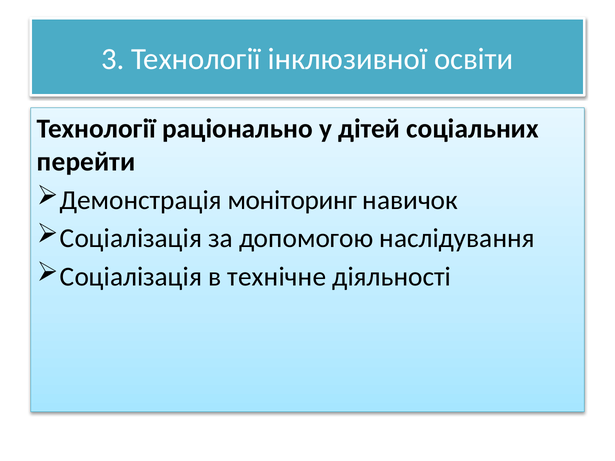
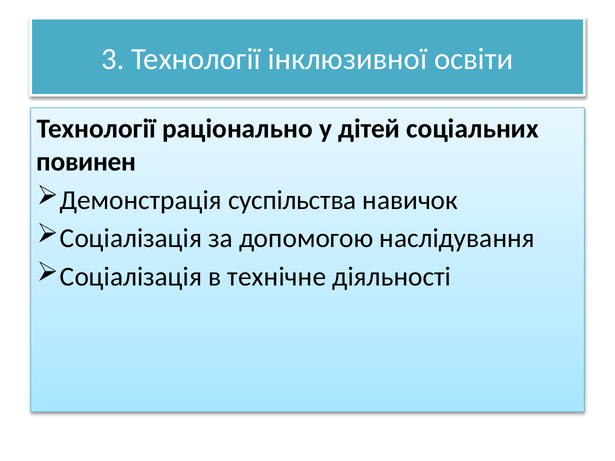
перейти: перейти -> повинен (86, 162)
моніторинг: моніторинг -> суспільства (292, 200)
